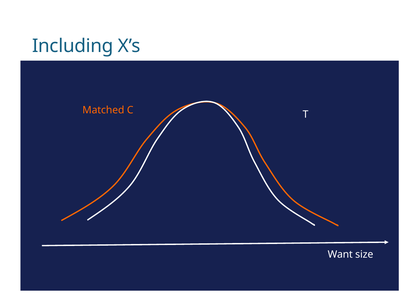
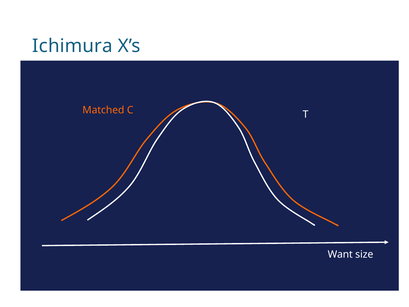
Including: Including -> Ichimura (73, 46)
